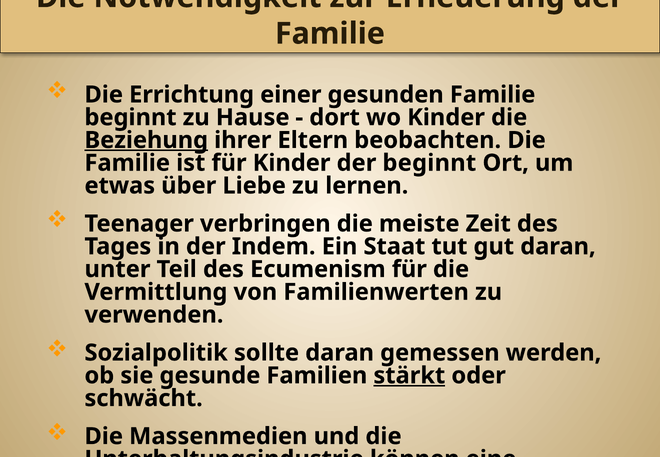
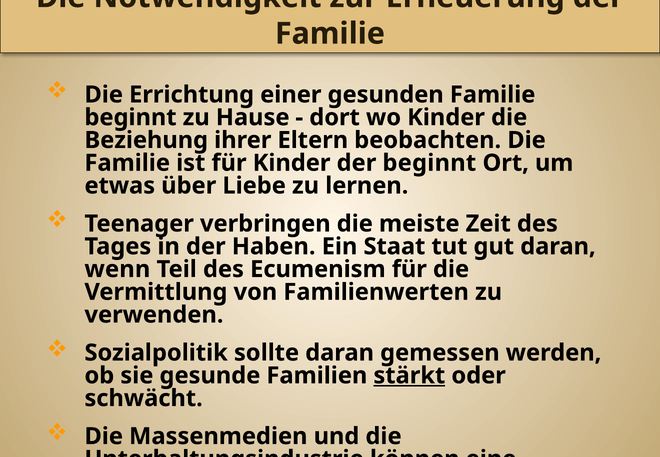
Beziehung underline: present -> none (146, 140)
Indem: Indem -> Haben (274, 246)
unter: unter -> wenn (117, 269)
